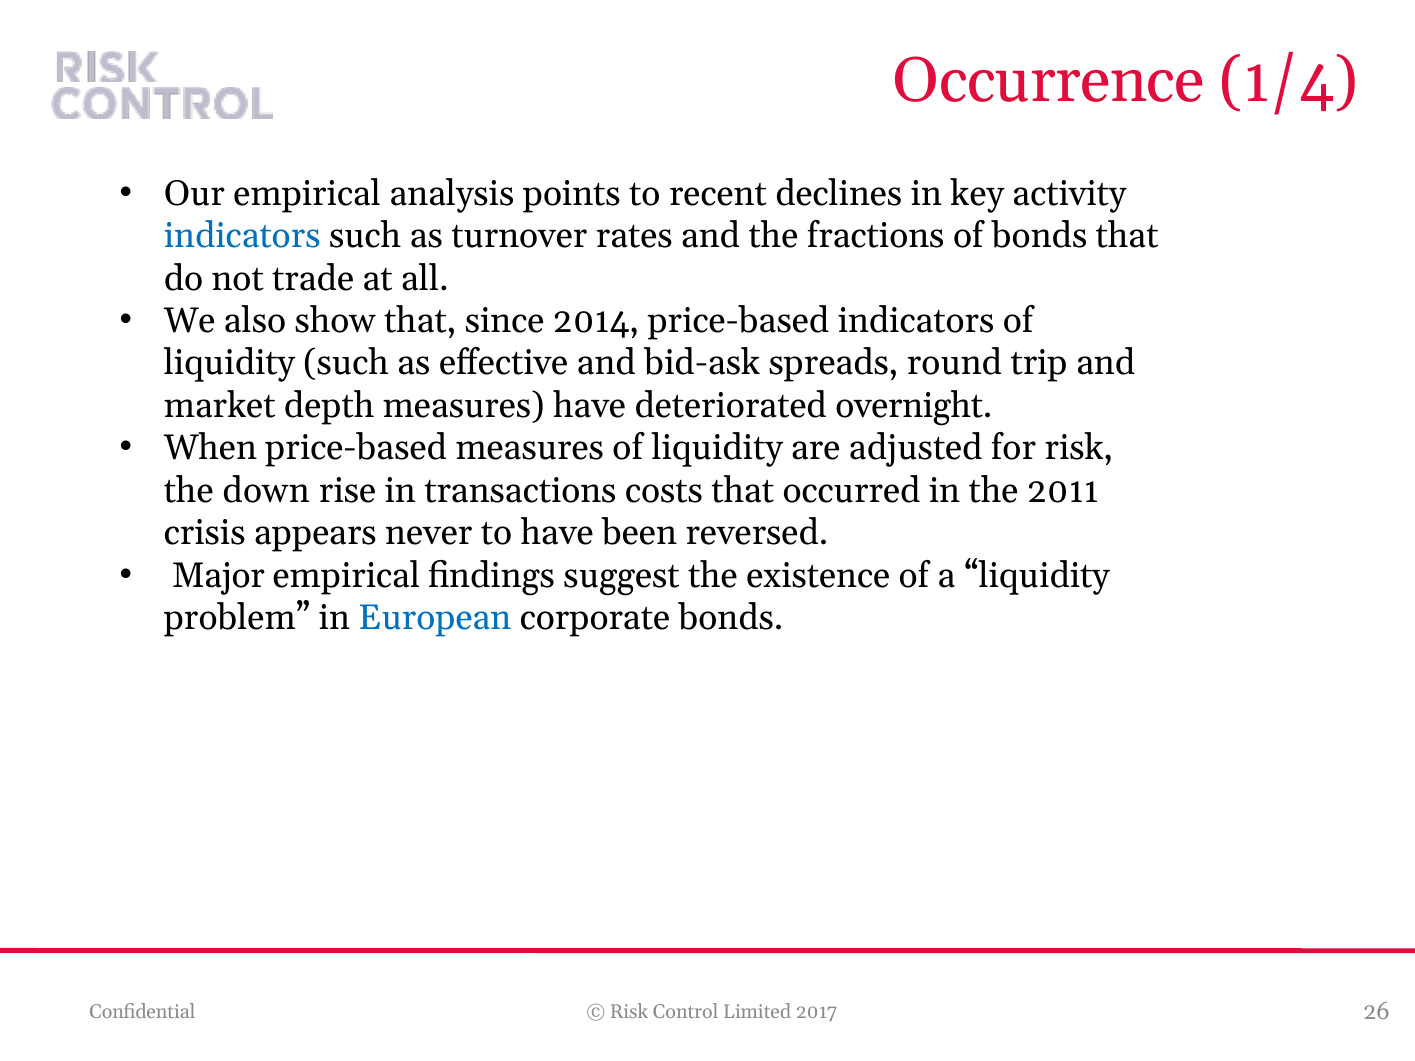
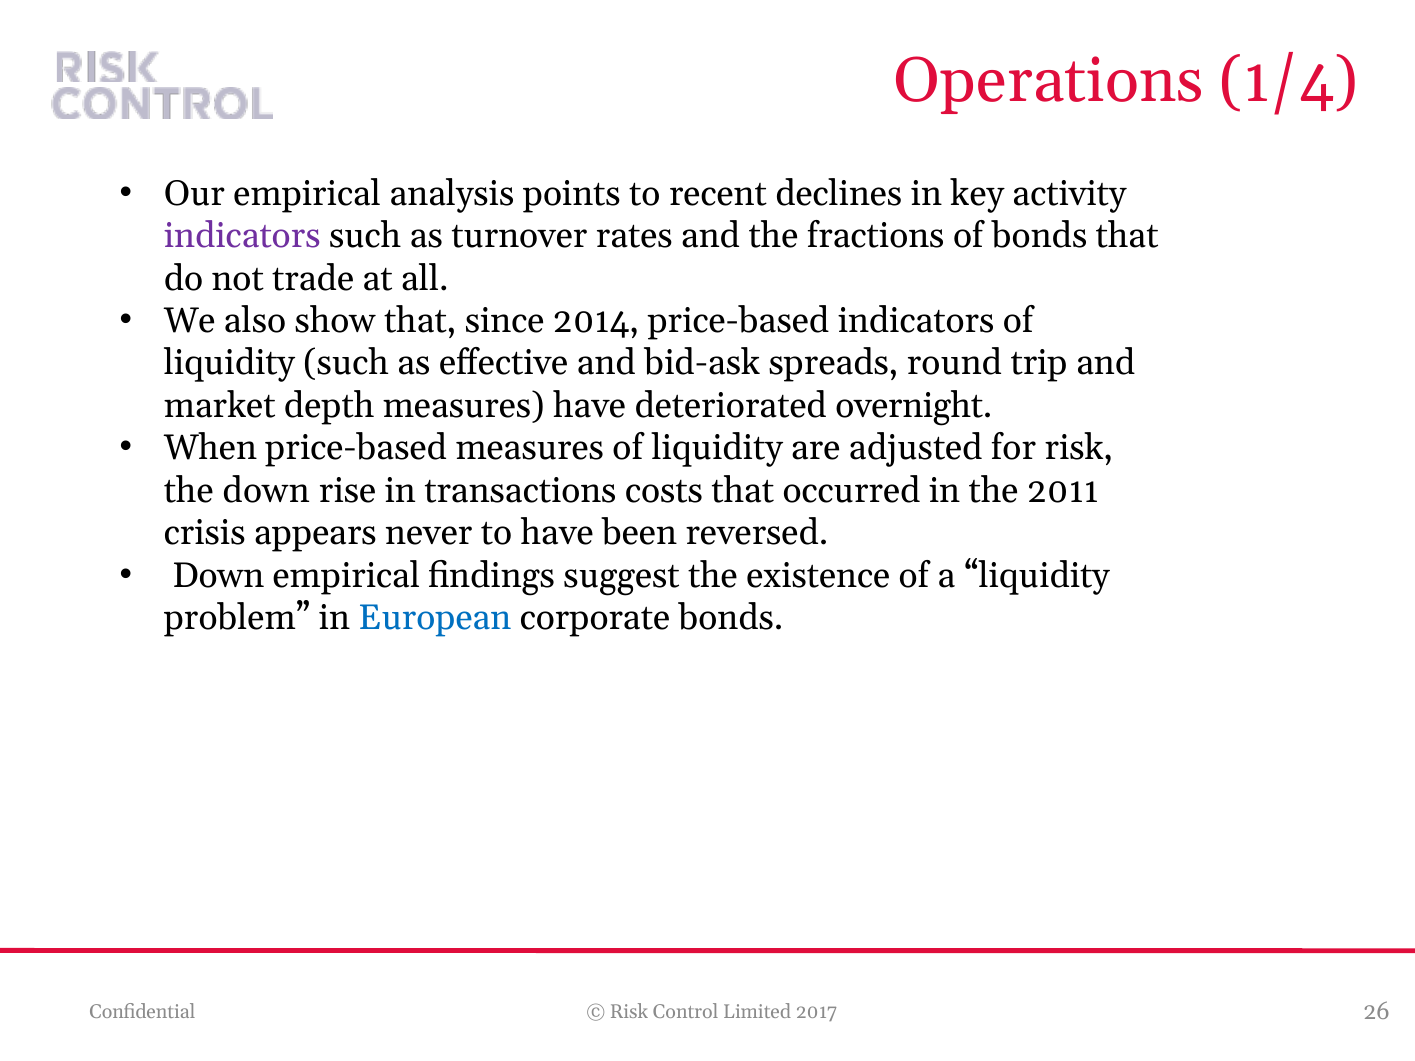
Occurrence: Occurrence -> Operations (1049, 81)
indicators colour: blue -> purple (242, 236)
Major: Major -> Down (218, 576)
